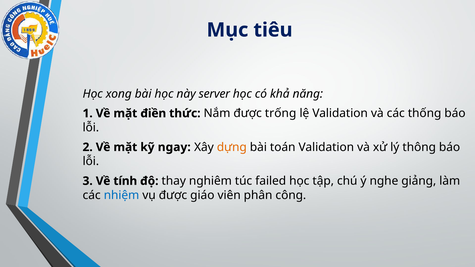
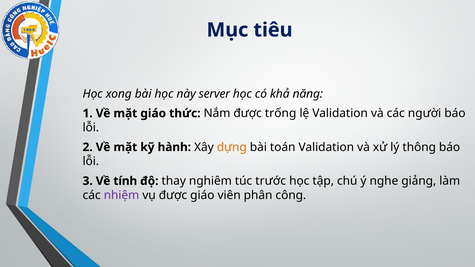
mặt điền: điền -> giáo (153, 113)
thống: thống -> người (425, 113)
ngay: ngay -> hành (174, 147)
failed: failed -> trước (271, 181)
nhiệm colour: blue -> purple (122, 195)
